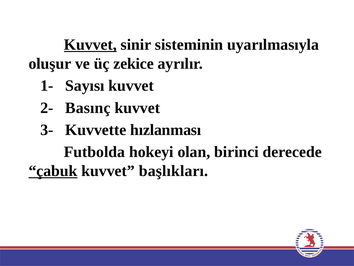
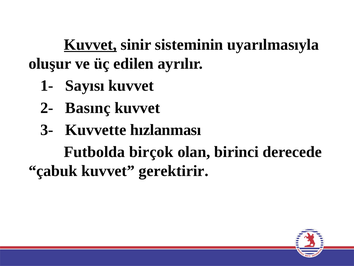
zekice: zekice -> edilen (134, 64)
hokeyi: hokeyi -> birçok (151, 152)
çabuk underline: present -> none (53, 171)
başlıkları: başlıkları -> gerektirir (174, 171)
